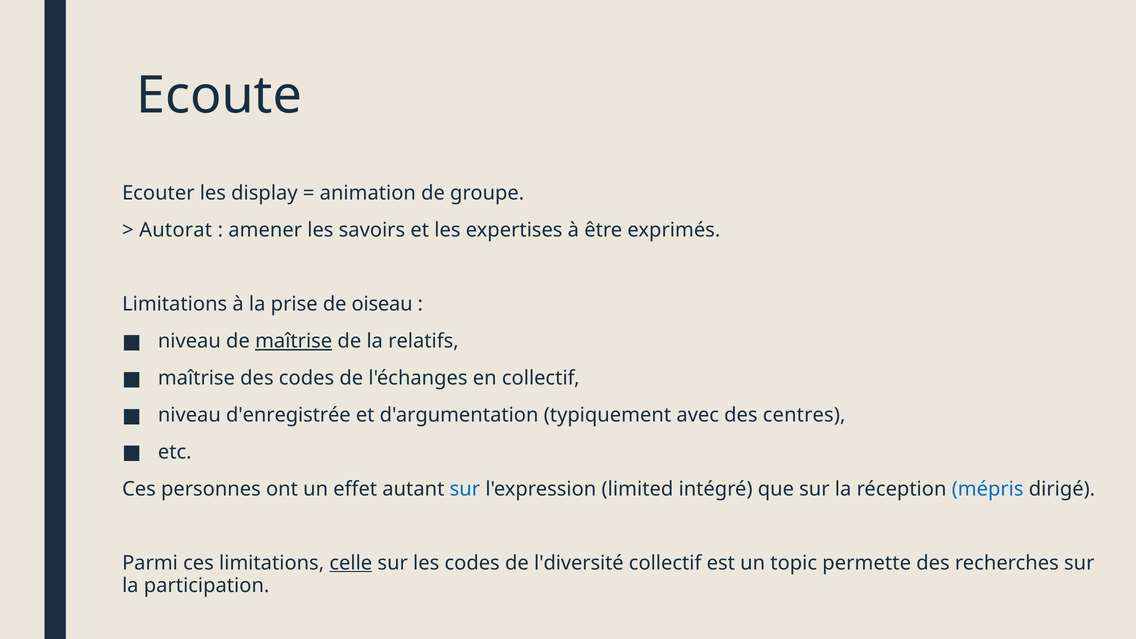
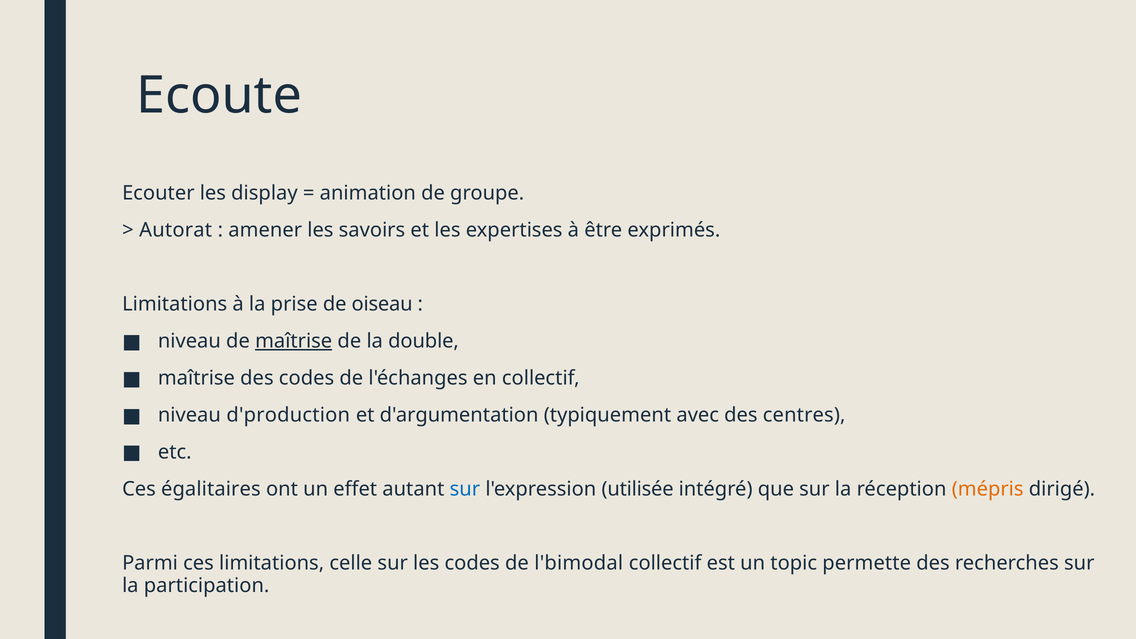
relatifs: relatifs -> double (424, 341)
d'enregistrée: d'enregistrée -> d'production (288, 415)
personnes: personnes -> égalitaires (211, 489)
limited: limited -> utilisée (638, 489)
mépris colour: blue -> orange (988, 489)
celle underline: present -> none (351, 563)
l'diversité: l'diversité -> l'bimodal (579, 563)
